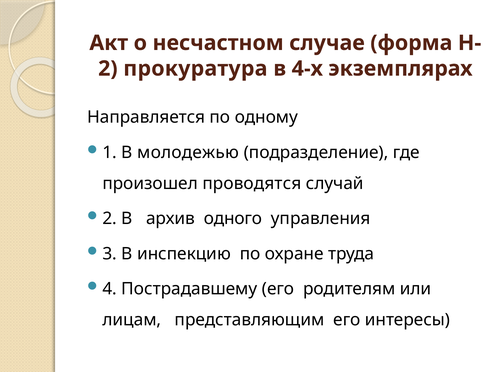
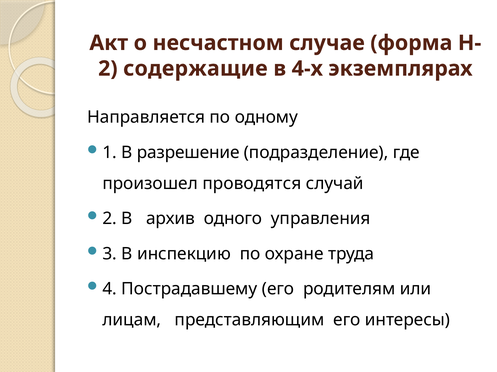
прокуратура: прокуратура -> содержащие (195, 69)
молодежью: молодежью -> разрешение (188, 153)
